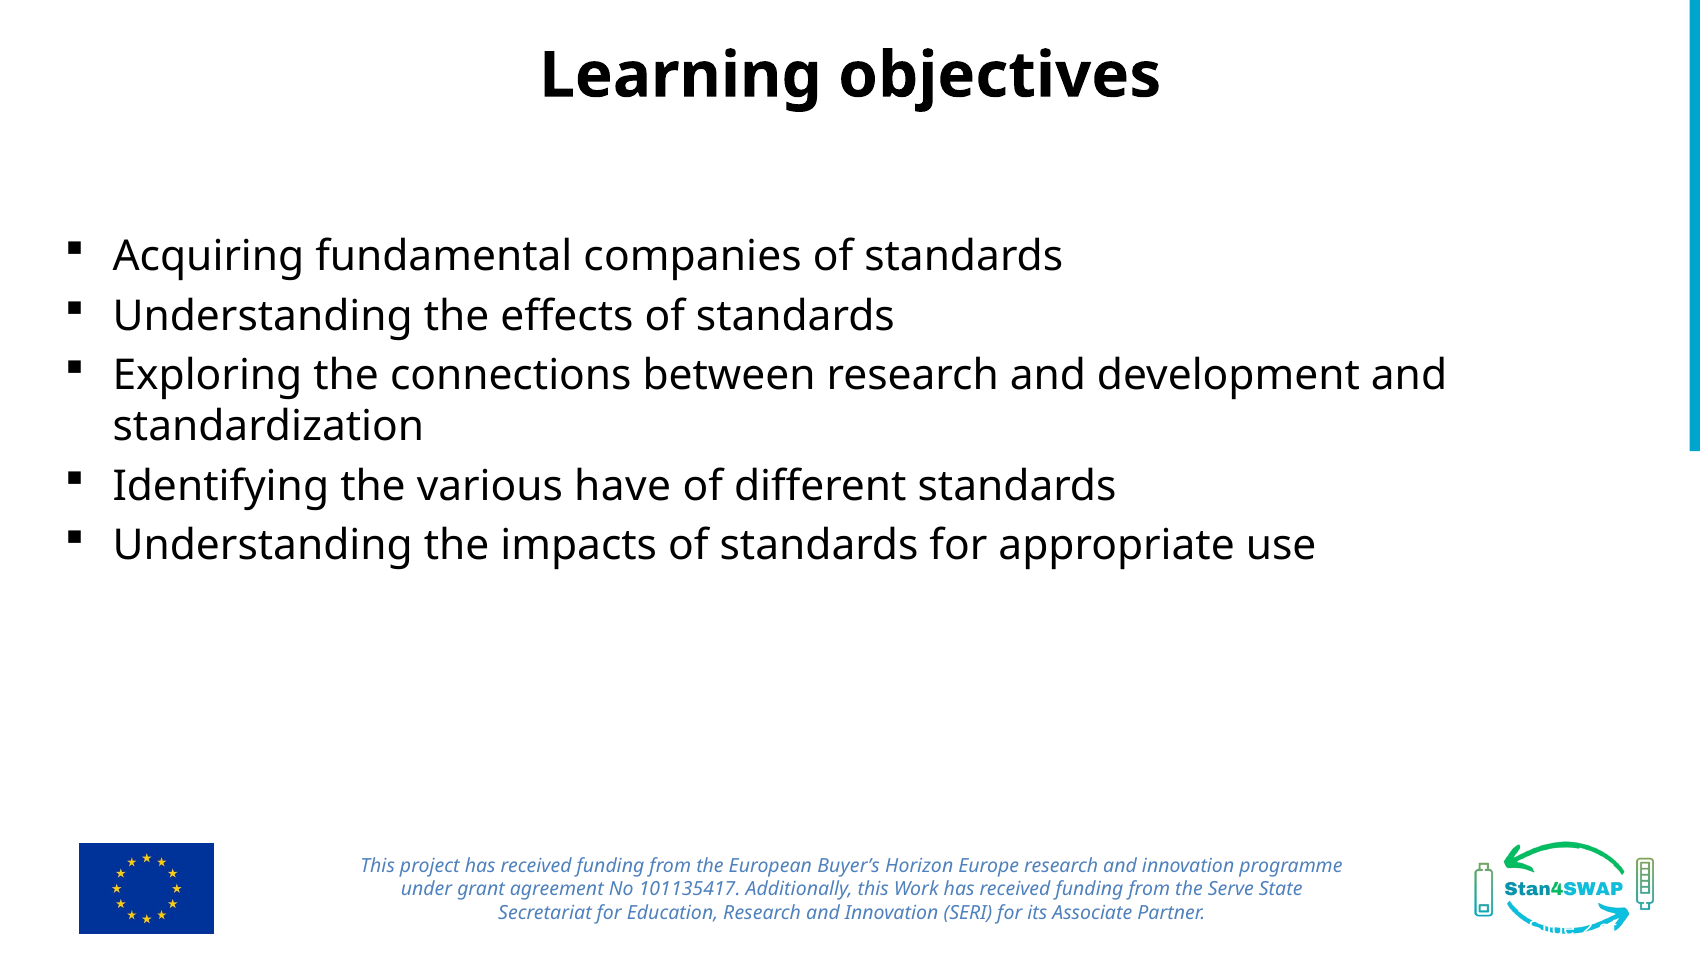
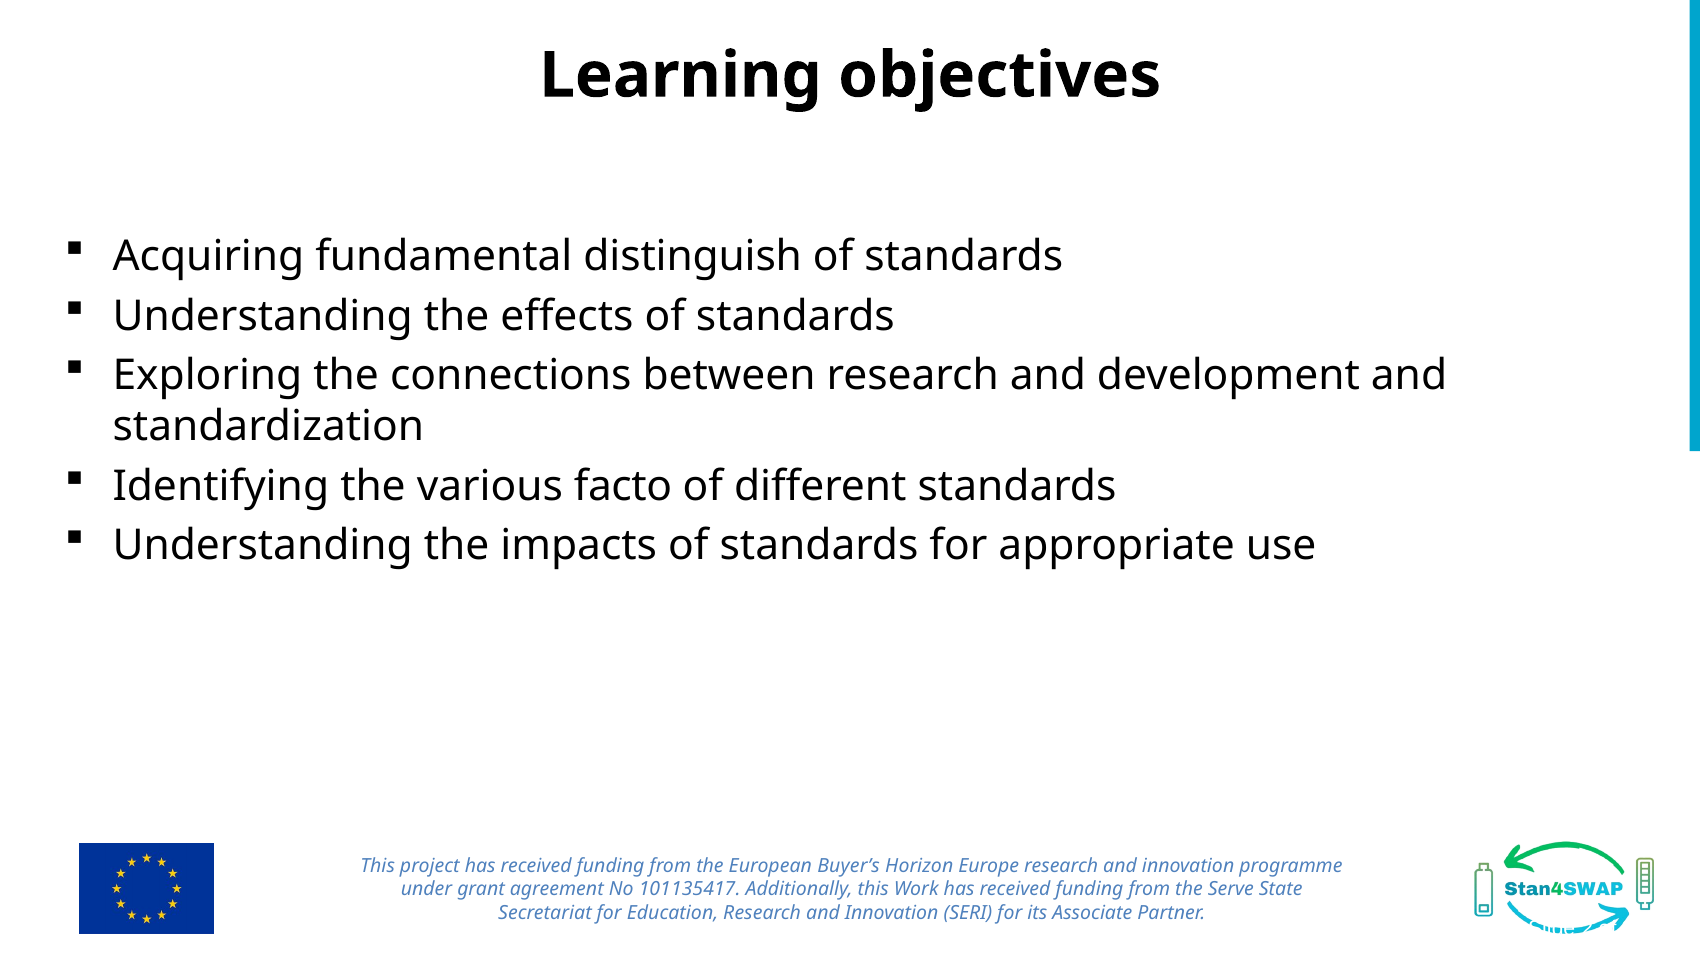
companies: companies -> distinguish (693, 257)
have: have -> facto (623, 486)
